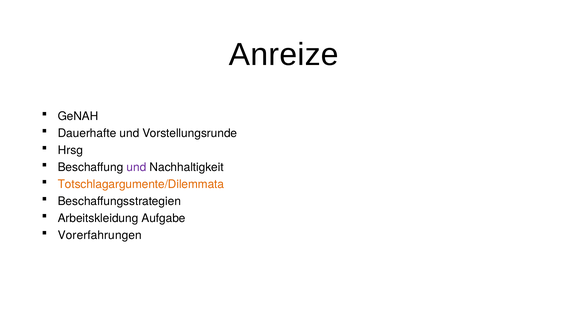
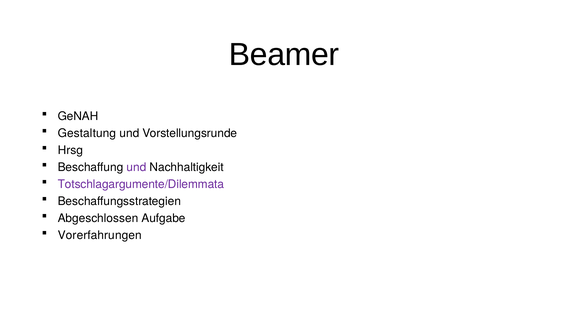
Anreize: Anreize -> Beamer (284, 55)
Dauerhafte: Dauerhafte -> Gestaltung (87, 133)
Totschlagargumente/Dilemmata colour: orange -> purple (141, 185)
Arbeitskleidung: Arbeitskleidung -> Abgeschlossen (98, 219)
